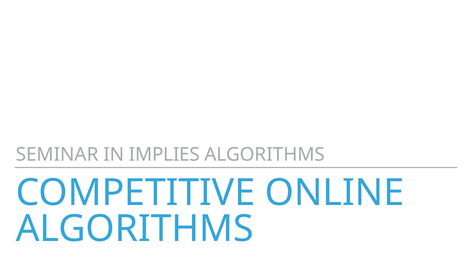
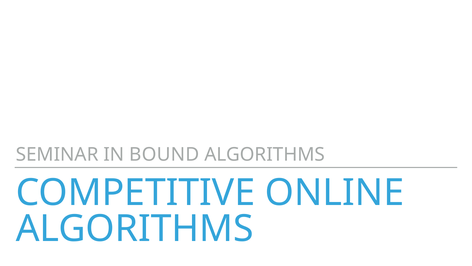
IMPLIES: IMPLIES -> BOUND (164, 154)
